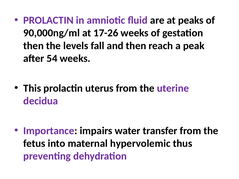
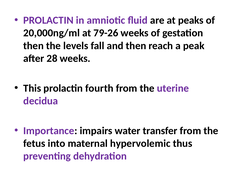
90,000ng/ml: 90,000ng/ml -> 20,000ng/ml (52, 33)
17-26: 17-26 -> 79-26 (106, 33)
54: 54 -> 28 (52, 59)
uterus: uterus -> fourth (99, 88)
